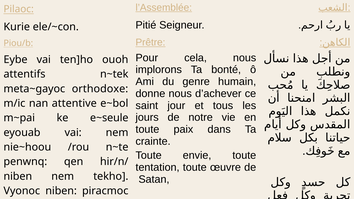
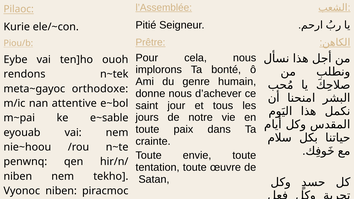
attentifs: attentifs -> rendons (24, 74)
e~seule: e~seule -> e~sable (109, 118)
